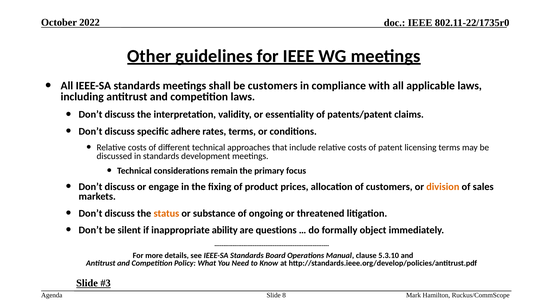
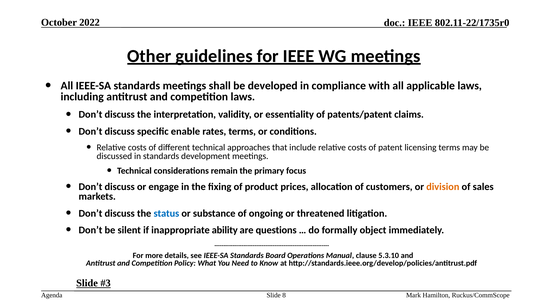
be customers: customers -> developed (273, 86)
adhere: adhere -> enable (185, 131)
status colour: orange -> blue (166, 213)
